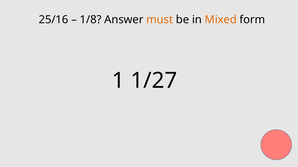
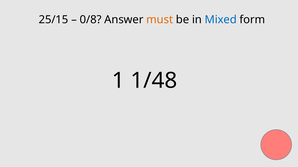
25/16: 25/16 -> 25/15 (53, 20)
1/8: 1/8 -> 0/8 (91, 20)
Mixed colour: orange -> blue (221, 20)
1/27: 1/27 -> 1/48 (154, 81)
